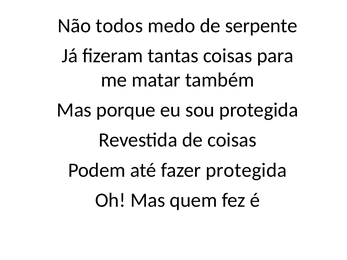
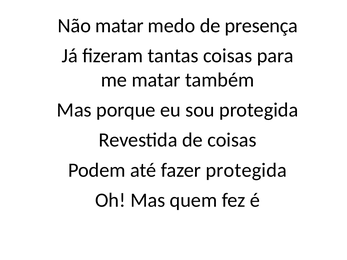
Não todos: todos -> matar (119, 26)
serpente: serpente -> presença (261, 26)
